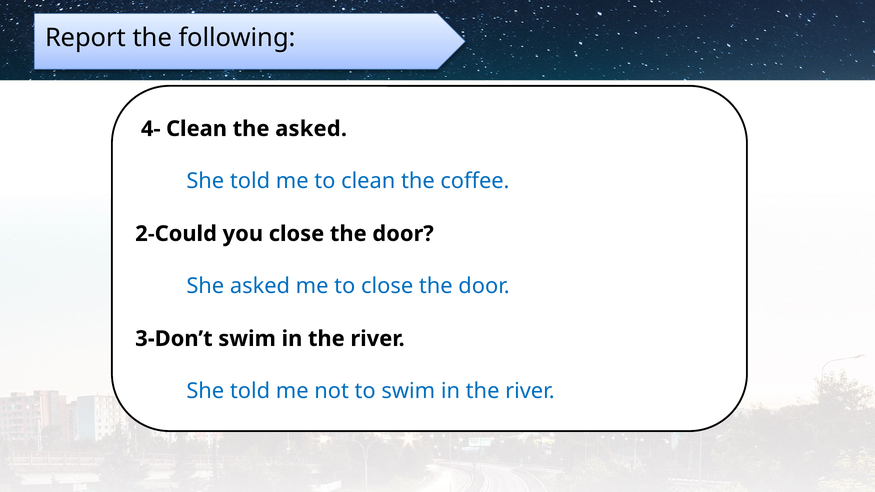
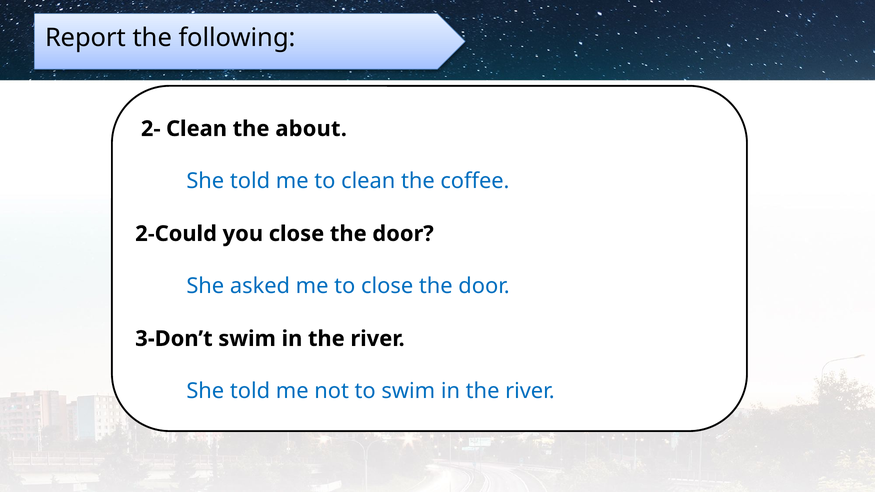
4-: 4- -> 2- (151, 129)
the asked: asked -> about (311, 129)
